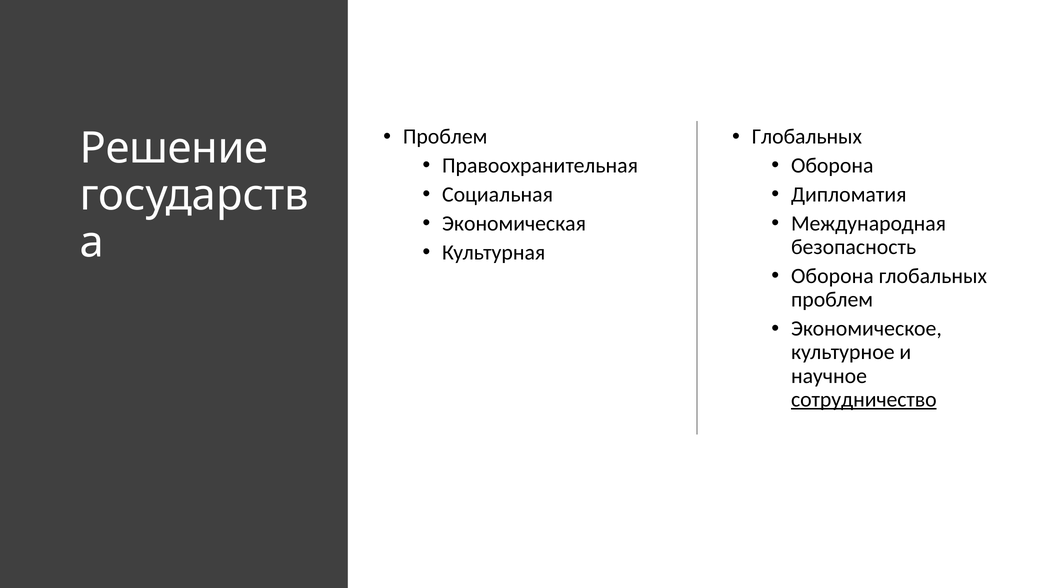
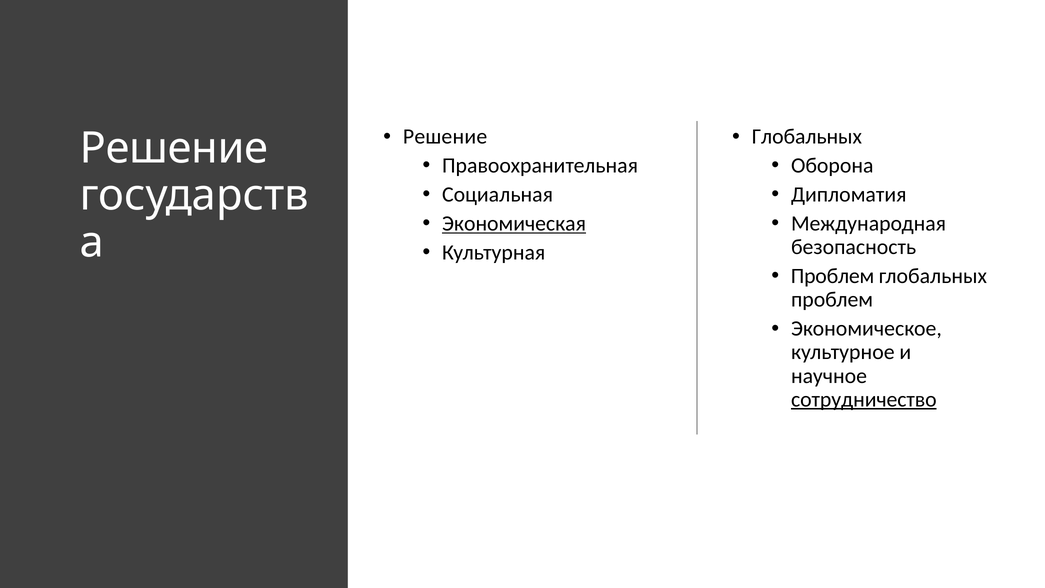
Проблем: Проблем -> Решение (445, 137)
Экономическая underline: none -> present (514, 224)
Оборона: Оборона -> Проблем (833, 276)
